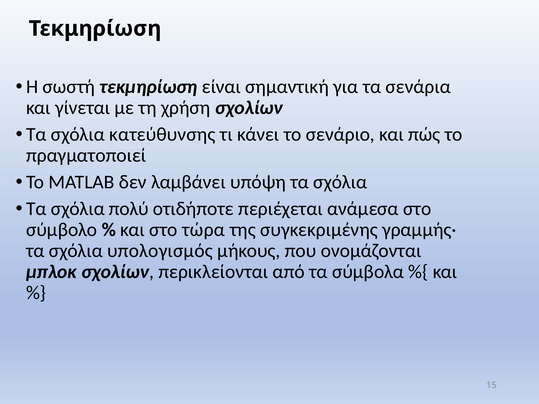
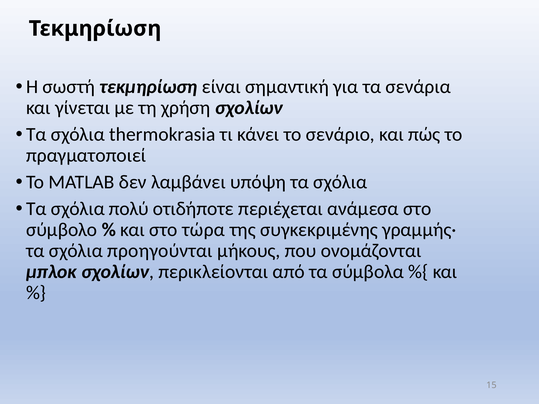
κατεύθυνσης: κατεύθυνσης -> thermokrasia (162, 135)
υπολογισμός: υπολογισμός -> προηγούνται (160, 251)
